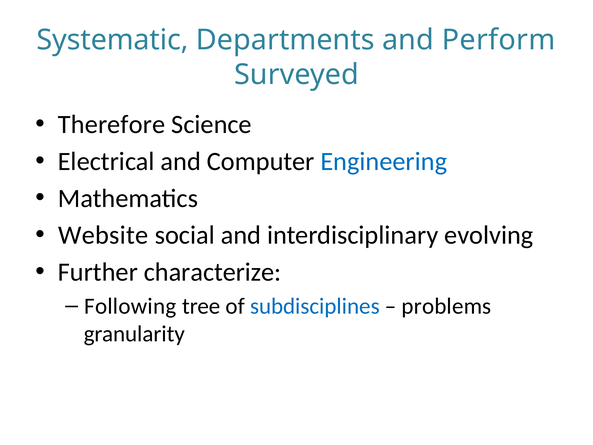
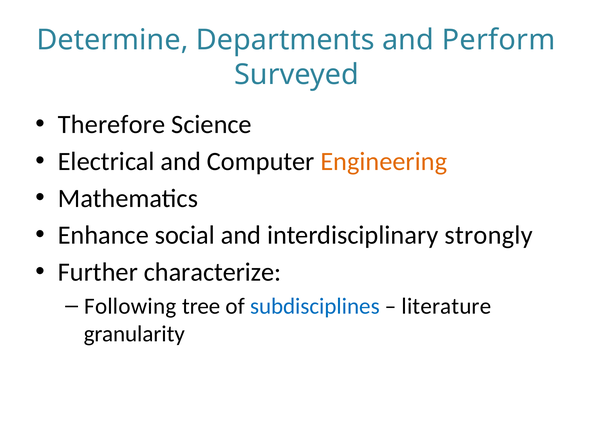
Systematic: Systematic -> Determine (112, 40)
Engineering colour: blue -> orange (384, 161)
Website: Website -> Enhance (103, 235)
evolving: evolving -> strongly (489, 235)
problems: problems -> literature (446, 306)
